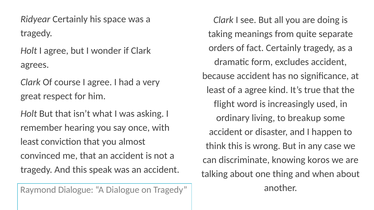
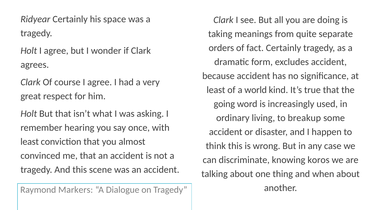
a agree: agree -> world (256, 90)
flight: flight -> going (224, 104)
speak: speak -> scene (100, 170)
Raymond Dialogue: Dialogue -> Markers (76, 190)
